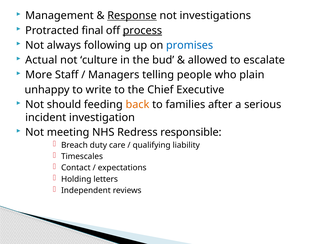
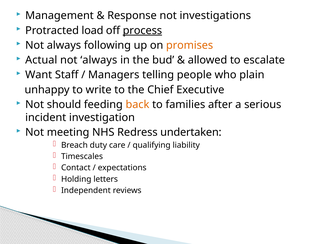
Response underline: present -> none (132, 16)
final: final -> load (92, 30)
promises colour: blue -> orange (190, 45)
culture: culture -> always (99, 60)
More: More -> Want (39, 75)
responsible: responsible -> undertaken (191, 133)
